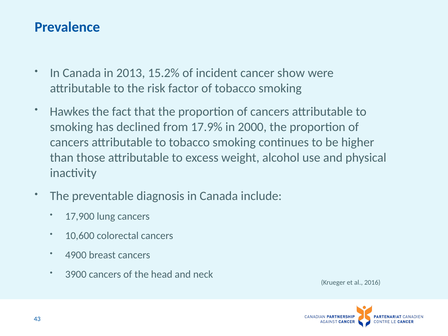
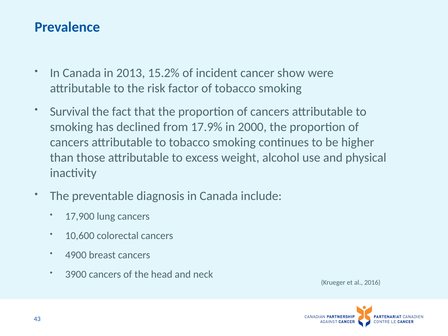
Hawkes: Hawkes -> Survival (70, 112)
